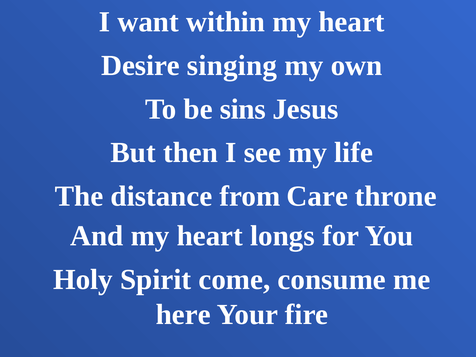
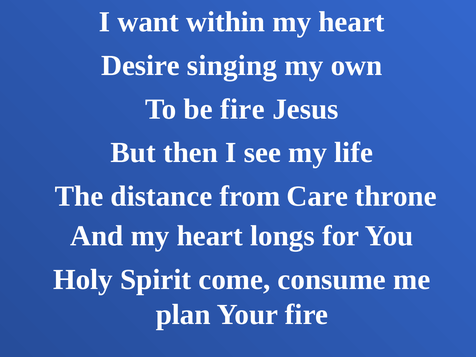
be sins: sins -> fire (242, 109)
here: here -> plan (183, 315)
